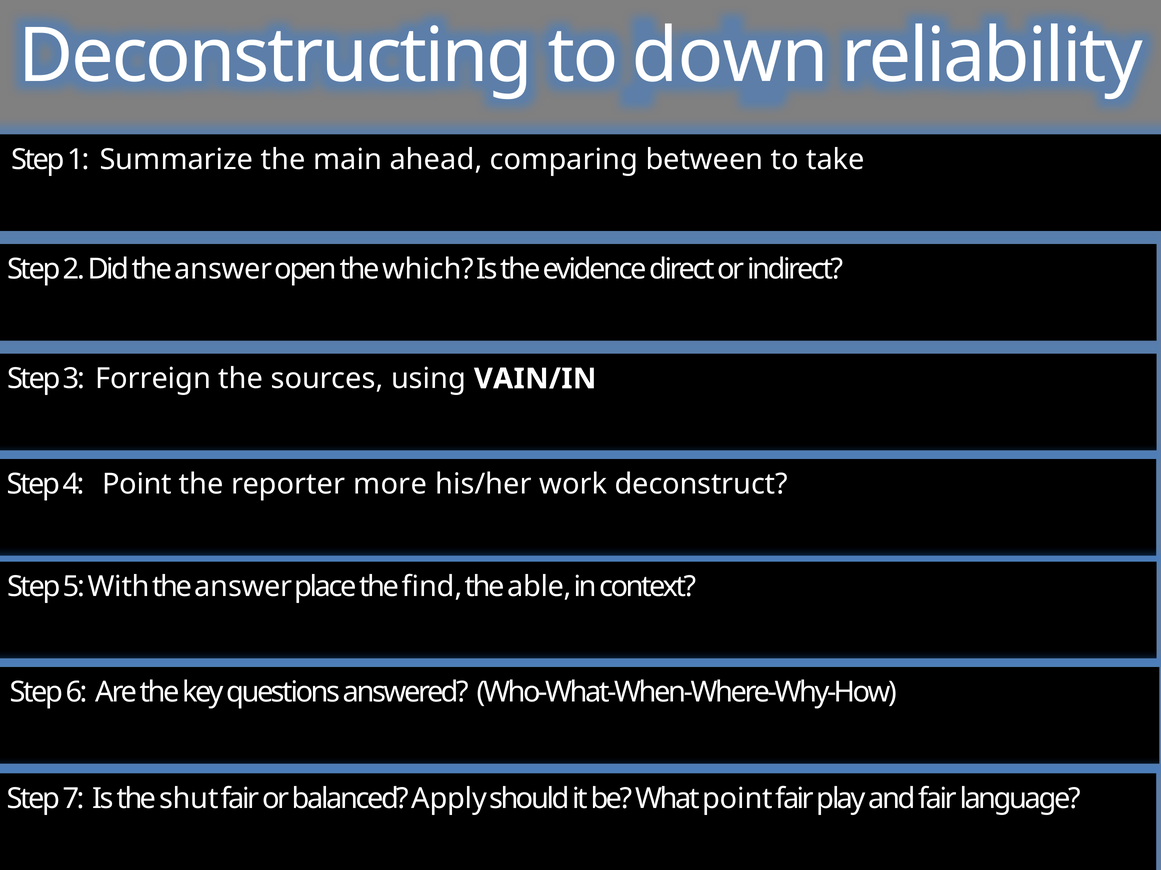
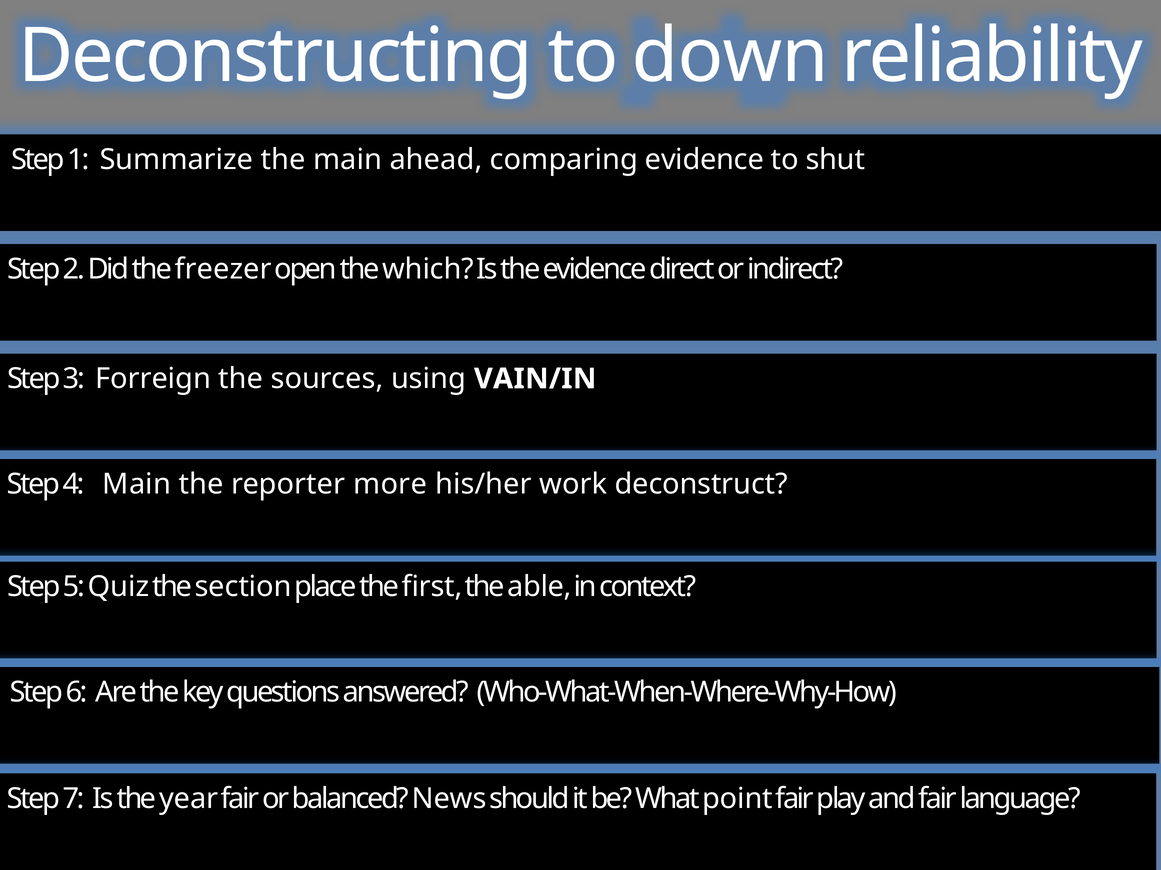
comparing between: between -> evidence (704, 160)
take: take -> shut (835, 160)
Did the answer: answer -> freezer (223, 269)
4 Point: Point -> Main (137, 485)
With: With -> Quiz (119, 587)
answer: answer -> section (243, 587)
find: find -> first (432, 587)
shut: shut -> year (189, 799)
Apply: Apply -> News (449, 799)
